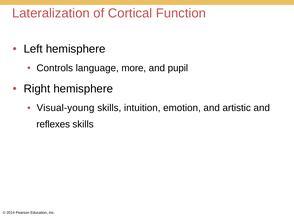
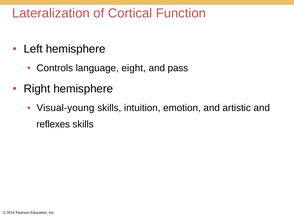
more: more -> eight (134, 68)
pupil: pupil -> pass (178, 68)
